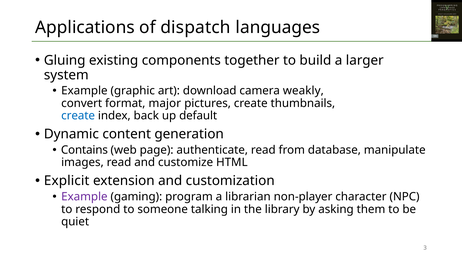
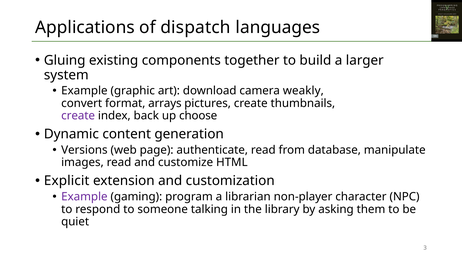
major: major -> arrays (165, 103)
create colour: blue -> purple (78, 116)
default: default -> choose (198, 116)
Contains: Contains -> Versions (84, 150)
